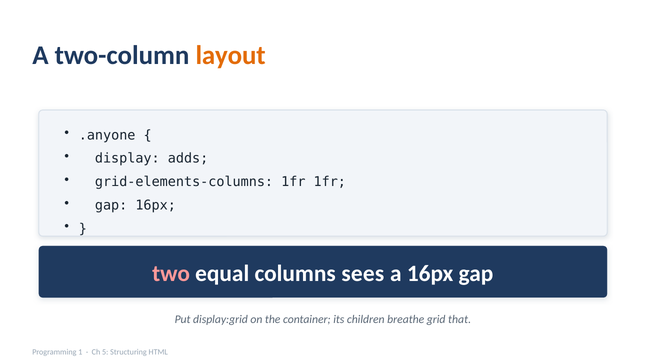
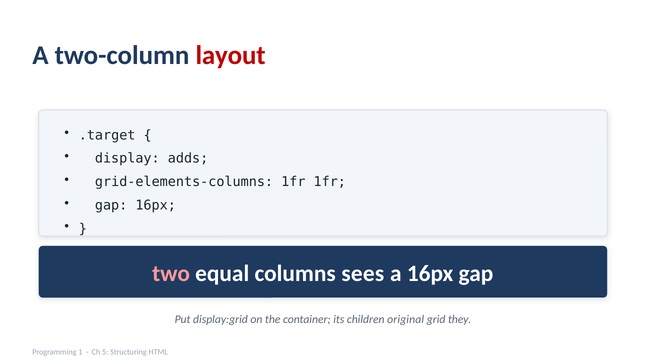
layout colour: orange -> red (231, 55)
.anyone: .anyone -> .target (107, 135)
breathe: breathe -> original (406, 319)
that: that -> they (460, 319)
